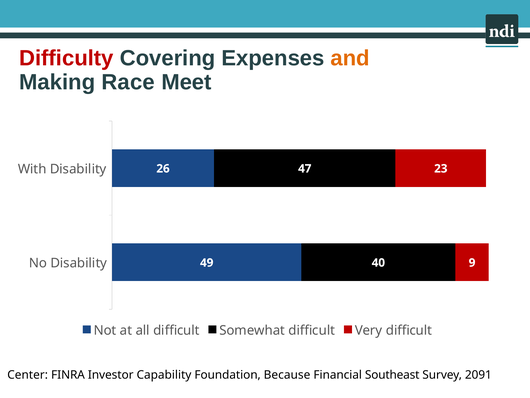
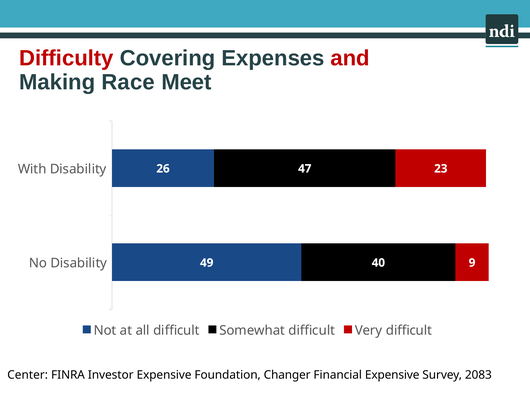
and colour: orange -> red (350, 58)
Investor Capability: Capability -> Expensive (164, 374)
Because: Because -> Changer (287, 374)
Financial Southeast: Southeast -> Expensive (392, 374)
2091: 2091 -> 2083 (478, 374)
